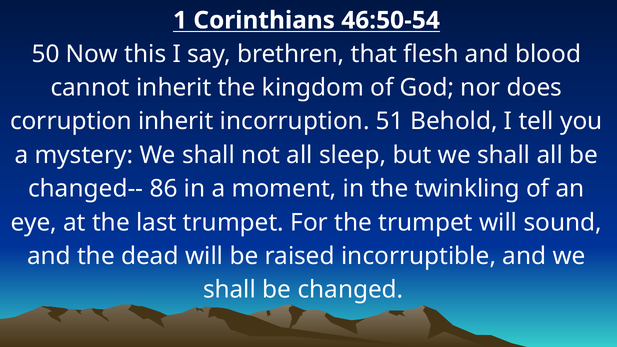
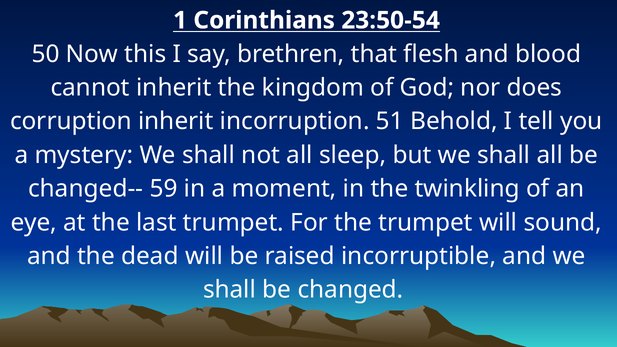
46:50-54: 46:50-54 -> 23:50-54 (391, 20)
86: 86 -> 59 (164, 189)
